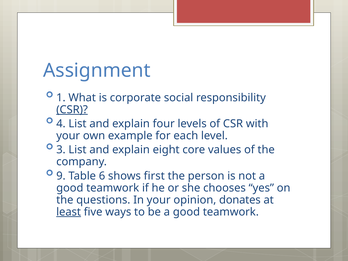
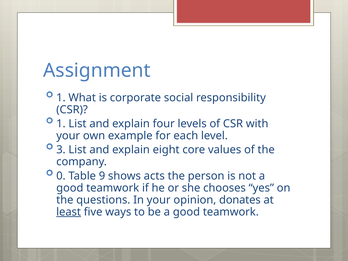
CSR underline: present -> none (72, 110)
4: 4 -> 1 (61, 124)
9: 9 -> 0 (61, 176)
6: 6 -> 9 (102, 176)
first: first -> acts (154, 176)
